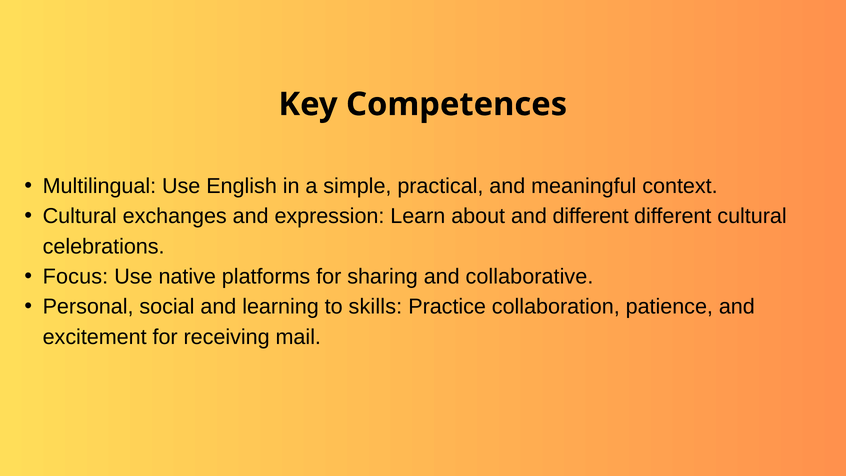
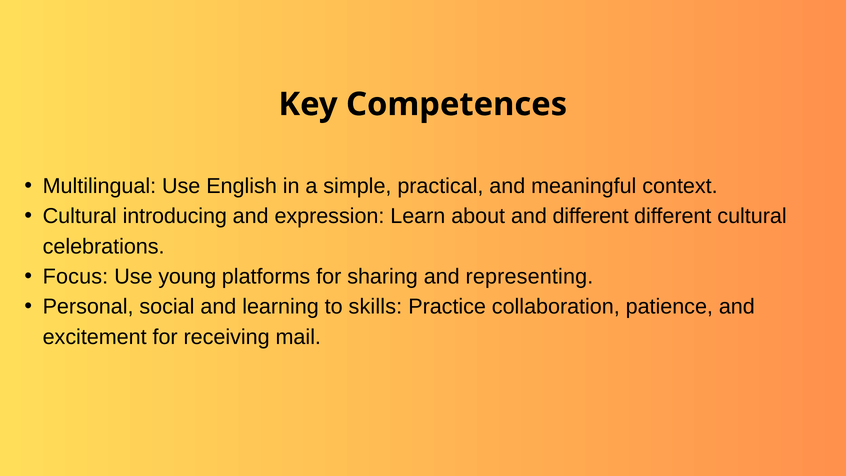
exchanges: exchanges -> introducing (175, 216)
native: native -> young (187, 277)
collaborative: collaborative -> representing (529, 277)
